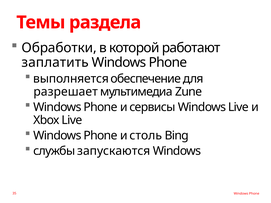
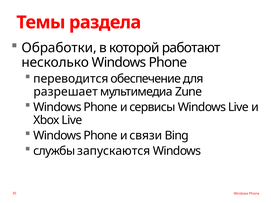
заплатить: заплатить -> несколько (55, 63)
выполняется: выполняется -> переводится (71, 79)
столь: столь -> связи (146, 136)
